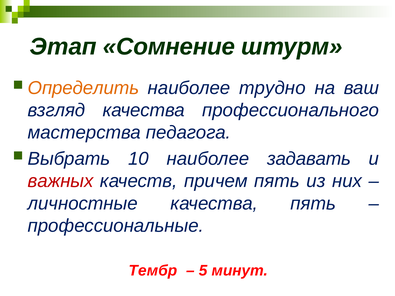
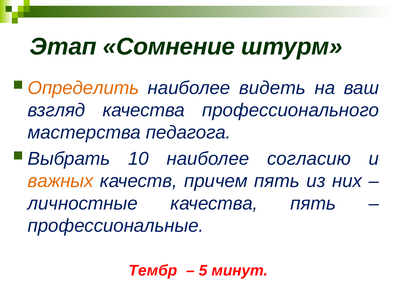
трудно: трудно -> видеть (272, 88)
задавать: задавать -> согласию (309, 159)
важных colour: red -> orange (61, 181)
